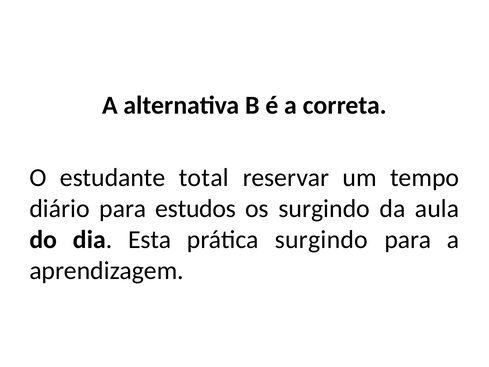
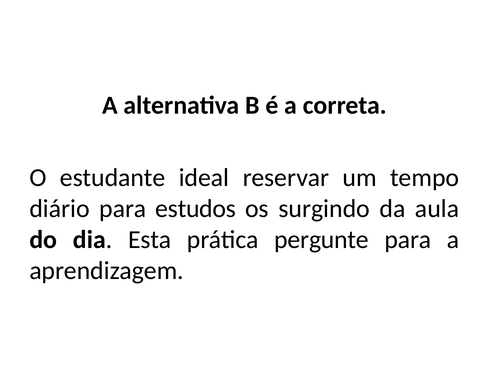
total: total -> ideal (204, 178)
prática surgindo: surgindo -> pergunte (322, 240)
